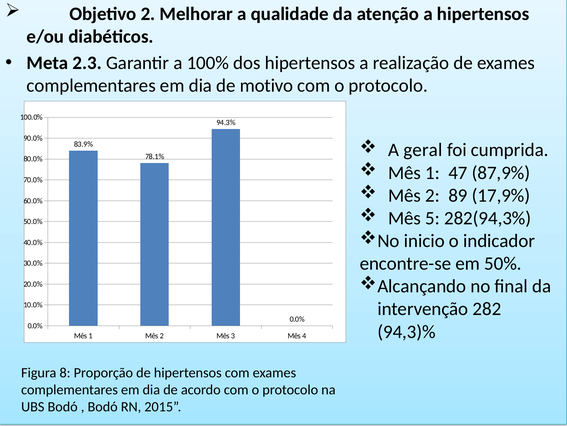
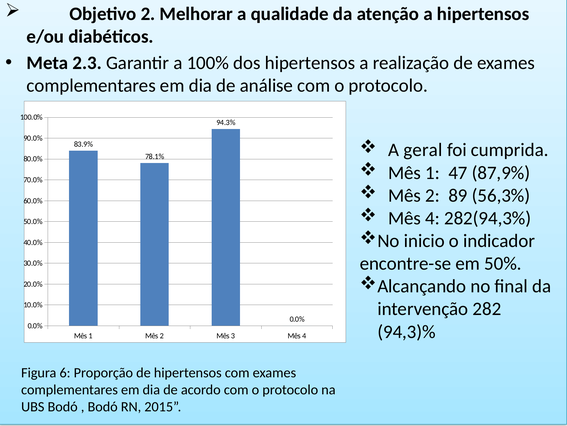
motivo: motivo -> análise (266, 86)
17,9%: 17,9% -> 56,3% (501, 195)
5: 5 -> 4 (433, 218)
8: 8 -> 6 (65, 372)
